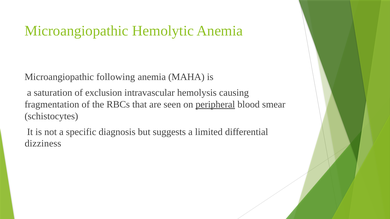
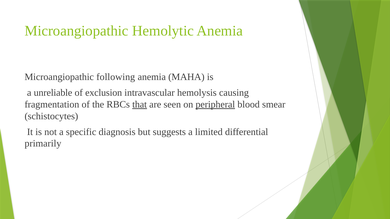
saturation: saturation -> unreliable (53, 93)
that underline: none -> present (140, 105)
dizziness: dizziness -> primarily (43, 144)
